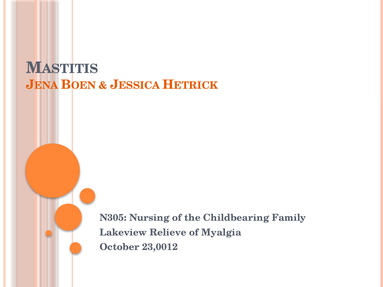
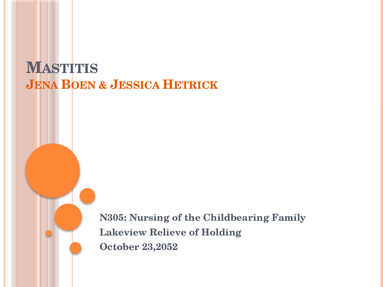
Myalgia: Myalgia -> Holding (221, 233)
23,0012: 23,0012 -> 23,2052 (160, 247)
